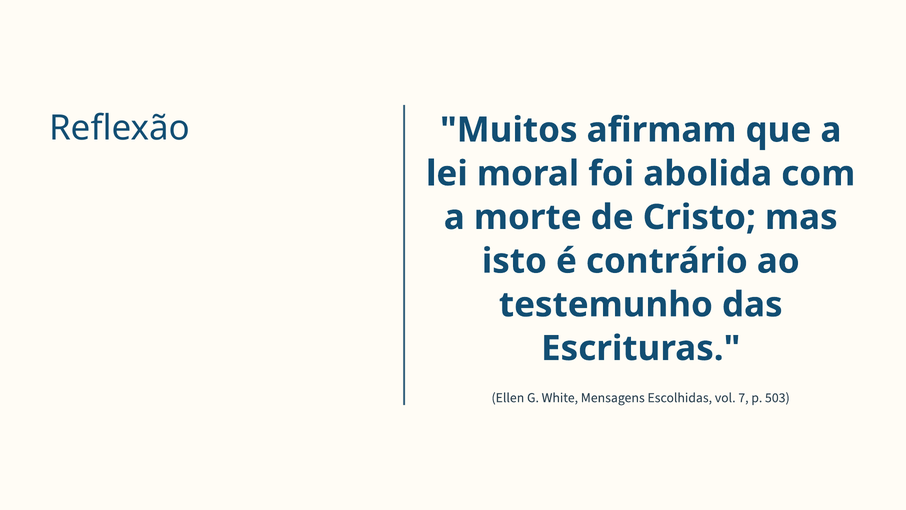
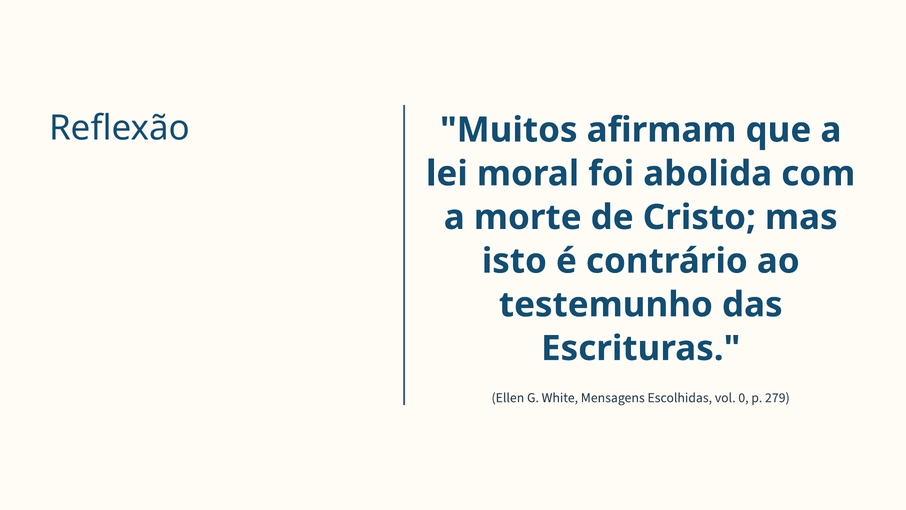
7: 7 -> 0 (743, 397)
503: 503 -> 279 (777, 397)
